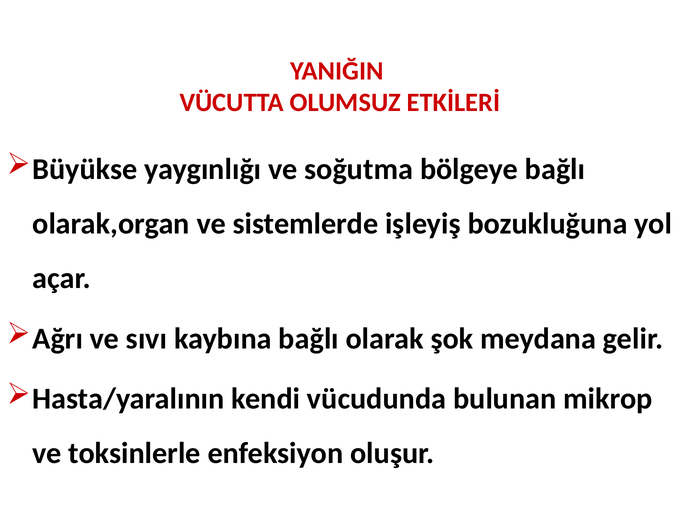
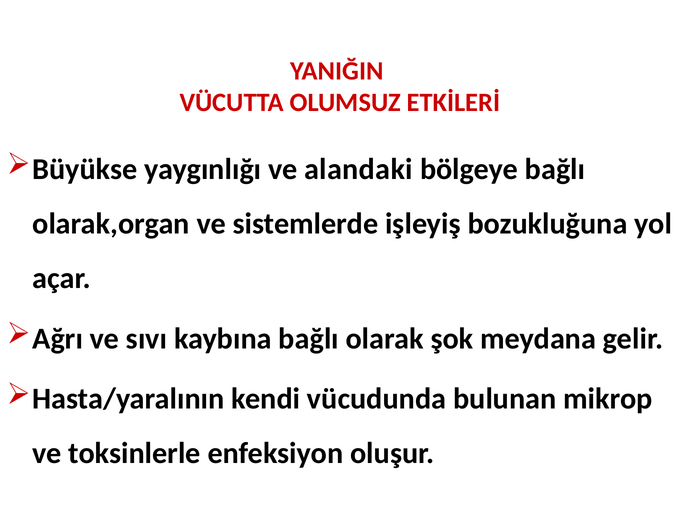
soğutma: soğutma -> alandaki (359, 169)
